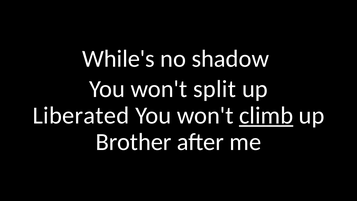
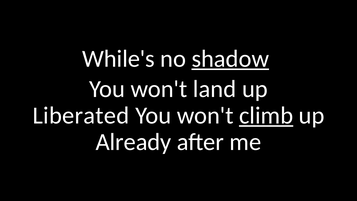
shadow underline: none -> present (230, 59)
split: split -> land (215, 89)
Brother: Brother -> Already (133, 142)
